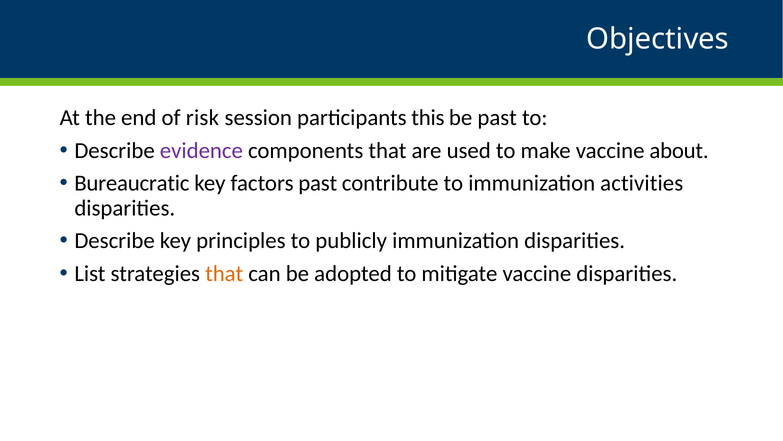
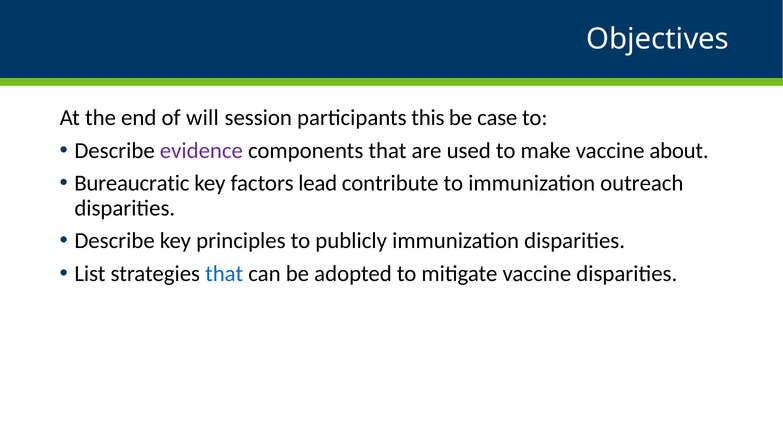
risk: risk -> will (202, 118)
be past: past -> case (497, 118)
factors past: past -> lead (318, 183)
activities: activities -> outreach (642, 183)
that colour: orange -> blue (224, 273)
